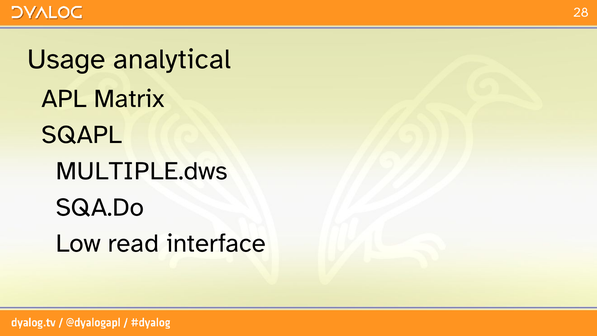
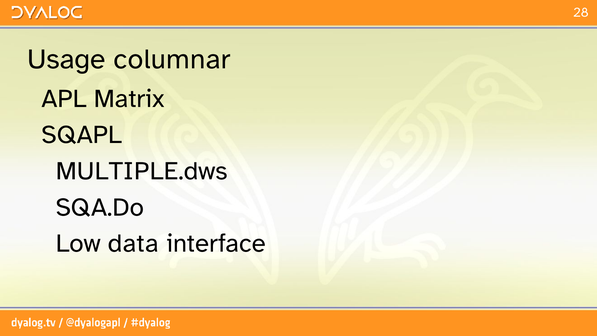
analytical: analytical -> columnar (172, 59)
read: read -> data (133, 243)
